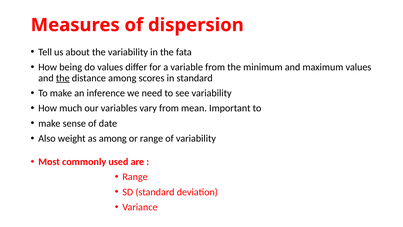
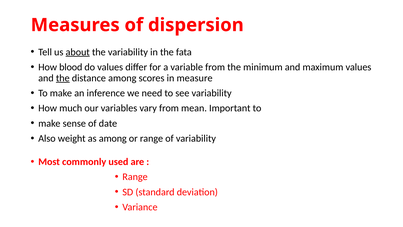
about underline: none -> present (78, 52)
being: being -> blood (71, 67)
in standard: standard -> measure (195, 78)
